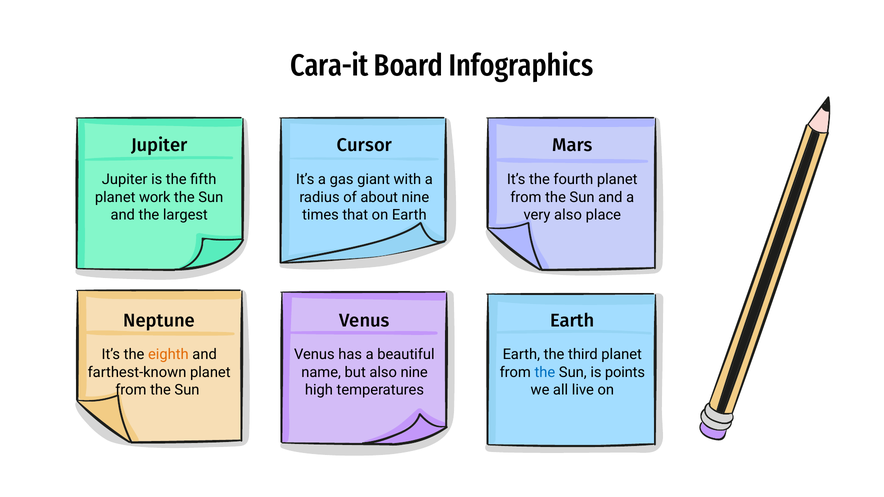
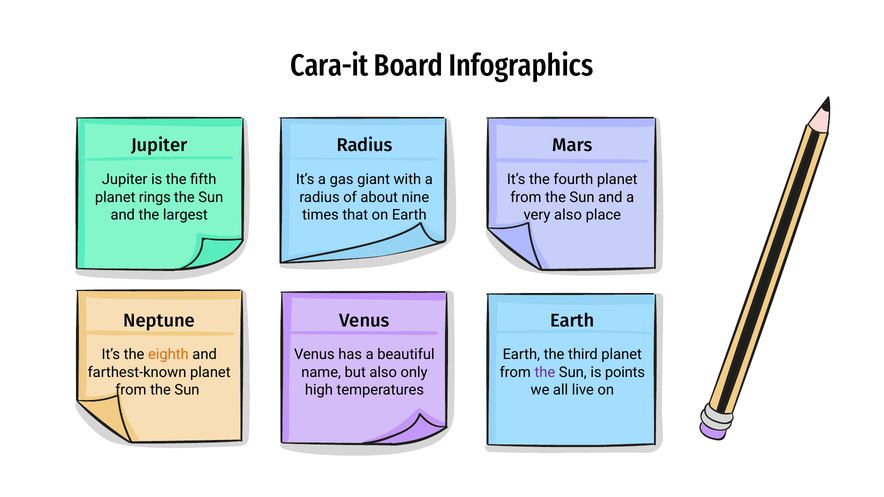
Cursor: Cursor -> Radius (365, 145)
work: work -> rings (155, 197)
also nine: nine -> only (414, 373)
the colour: blue -> purple (545, 373)
